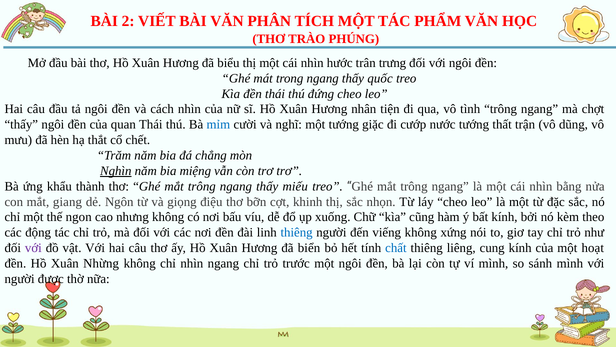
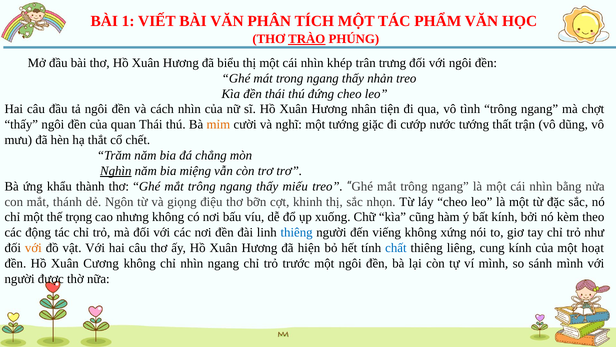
2: 2 -> 1 (128, 21)
TRÀO underline: none -> present (307, 39)
hước: hước -> khép (340, 63)
quốc: quốc -> nhản (380, 78)
mỉm colour: blue -> orange (218, 124)
giang: giang -> thánh (67, 201)
ngon: ngon -> trọng (79, 217)
với colour: purple -> orange (33, 248)
biển: biển -> hiện (309, 248)
Nhừng: Nhừng -> Cương (101, 263)
